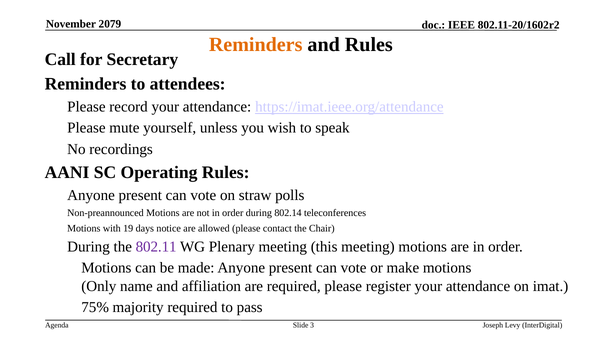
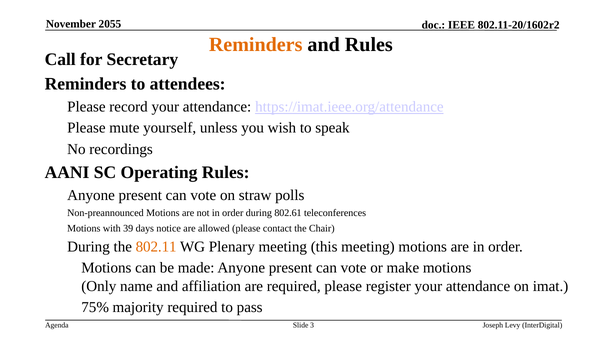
2079: 2079 -> 2055 (110, 24)
802.14: 802.14 -> 802.61 (288, 213)
19: 19 -> 39 (128, 228)
802.11 colour: purple -> orange (156, 247)
